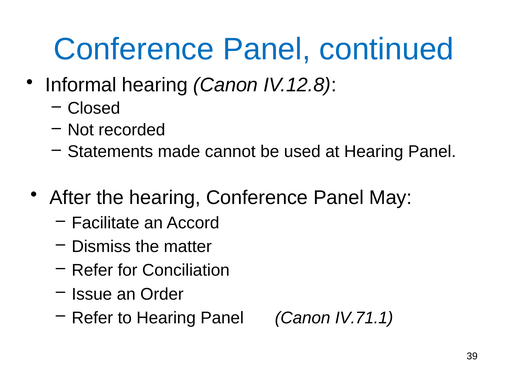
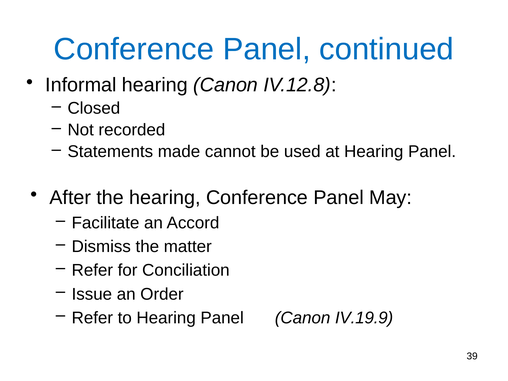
IV.71.1: IV.71.1 -> IV.19.9 (364, 318)
